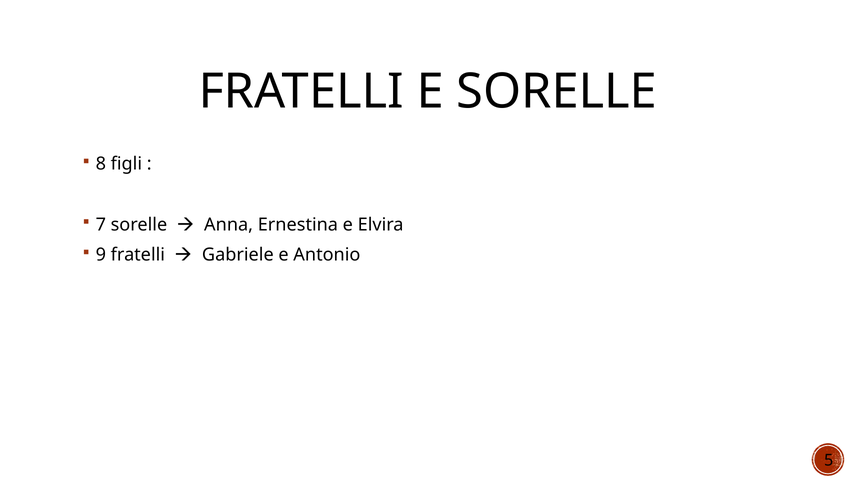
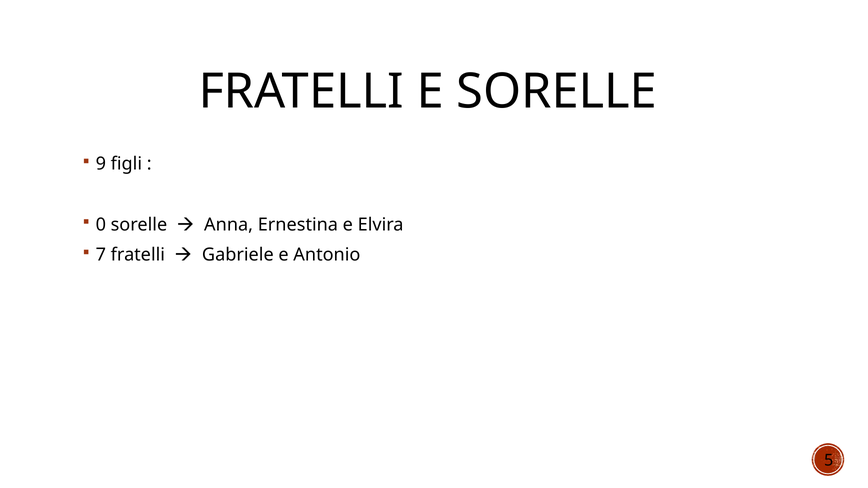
8: 8 -> 9 (101, 164)
7: 7 -> 0 (101, 225)
9: 9 -> 7 (101, 255)
